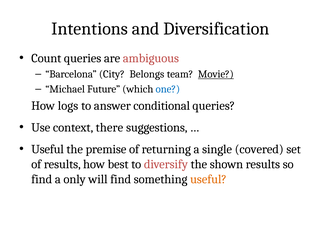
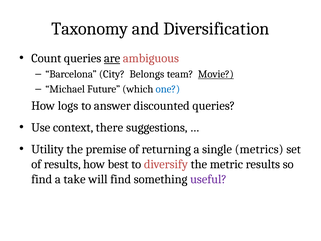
Intentions: Intentions -> Taxonomy (90, 29)
are underline: none -> present (112, 58)
conditional: conditional -> discounted (162, 106)
Useful: Useful -> Utility (48, 149)
covered: covered -> metrics (259, 149)
shown: shown -> metric (226, 164)
only: only -> take (75, 179)
useful colour: orange -> purple (208, 179)
